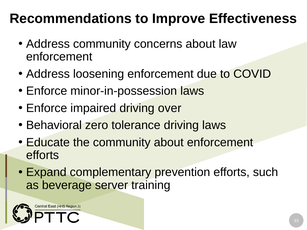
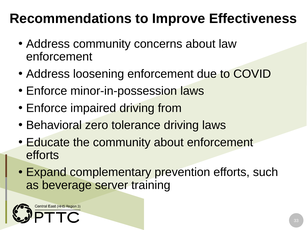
over: over -> from (170, 108)
